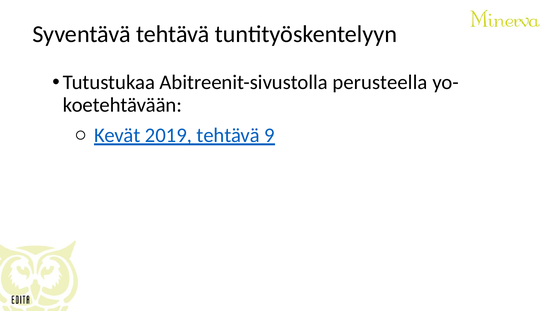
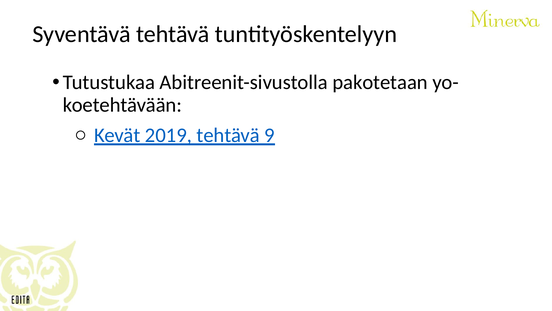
perusteella: perusteella -> pakotetaan (380, 82)
